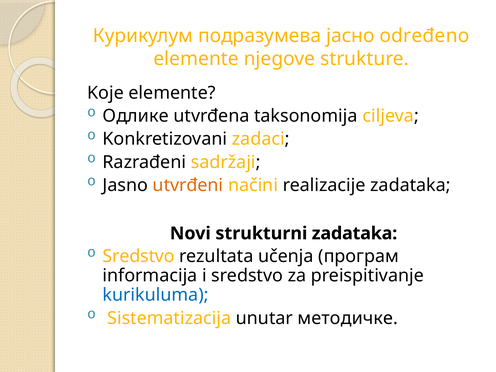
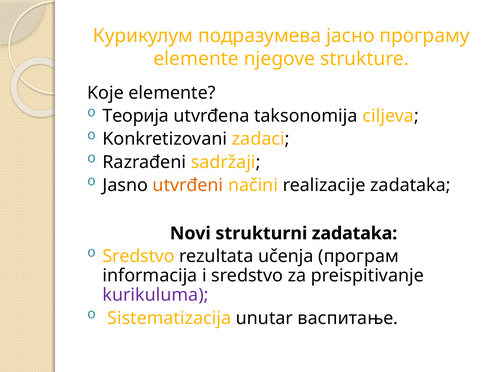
određeno: određeno -> програму (425, 36)
Одлике: Одлике -> Теорија (136, 116)
kurikuluma colour: blue -> purple (156, 295)
методичке: методичке -> васпитање (348, 318)
